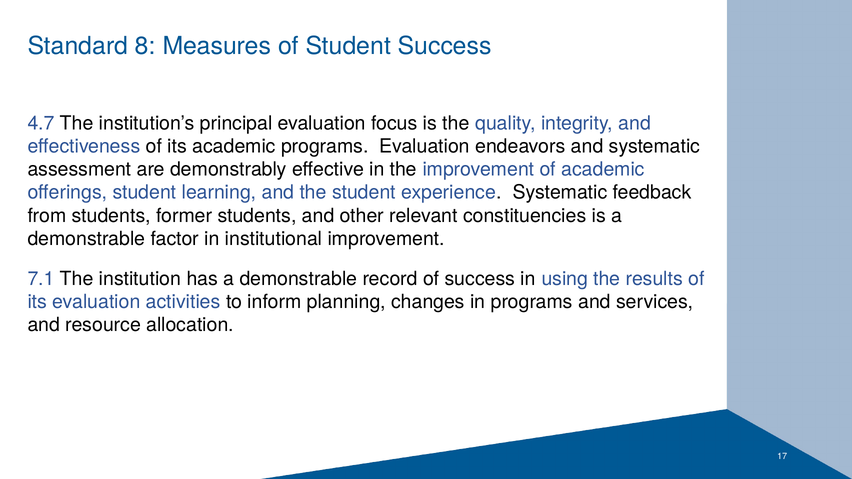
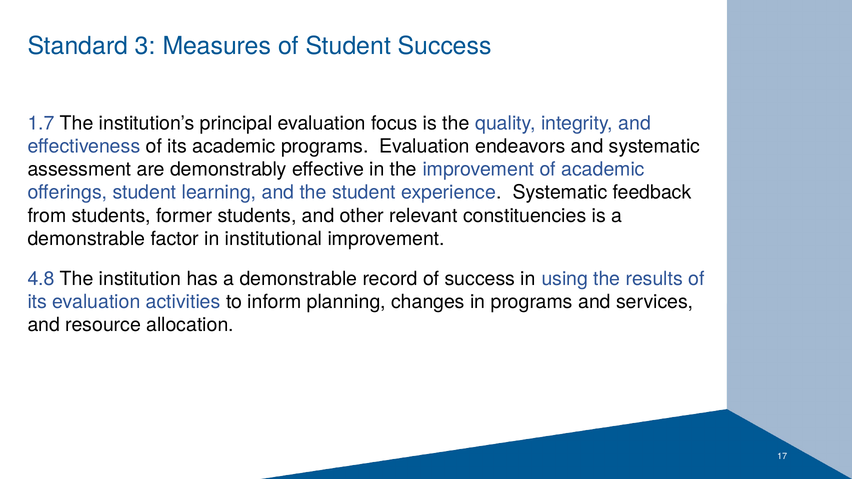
8: 8 -> 3 (145, 46)
4.7: 4.7 -> 1.7 (41, 123)
7.1: 7.1 -> 4.8 (41, 279)
